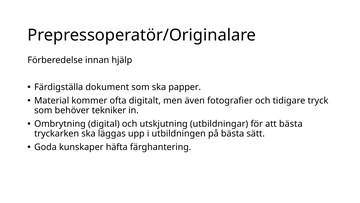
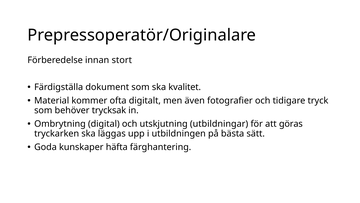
hjälp: hjälp -> stort (122, 60)
papper: papper -> kvalitet (185, 87)
tekniker: tekniker -> trycksak (109, 110)
att bästa: bästa -> göras (291, 124)
